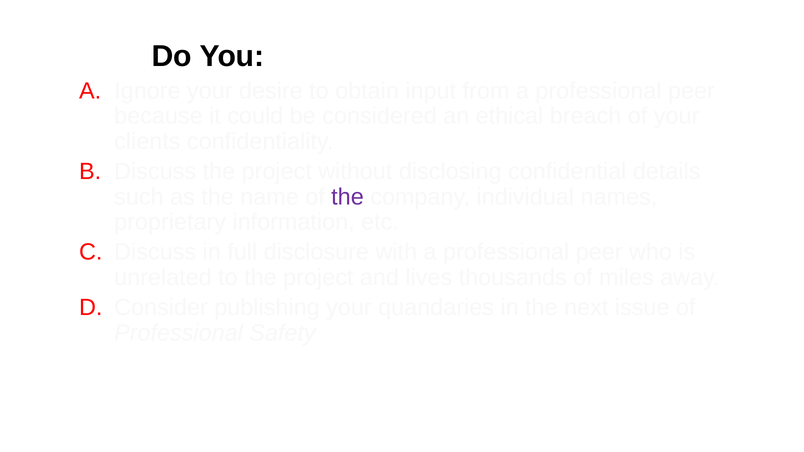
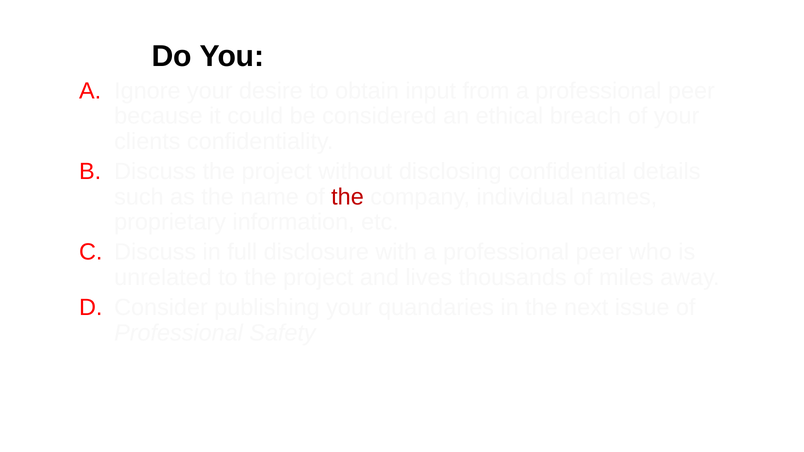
the colour: purple -> red (348, 197)
